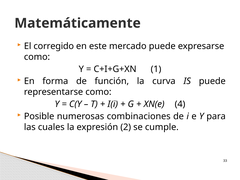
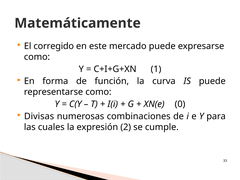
4: 4 -> 0 (180, 104)
Posible: Posible -> Divisas (39, 116)
